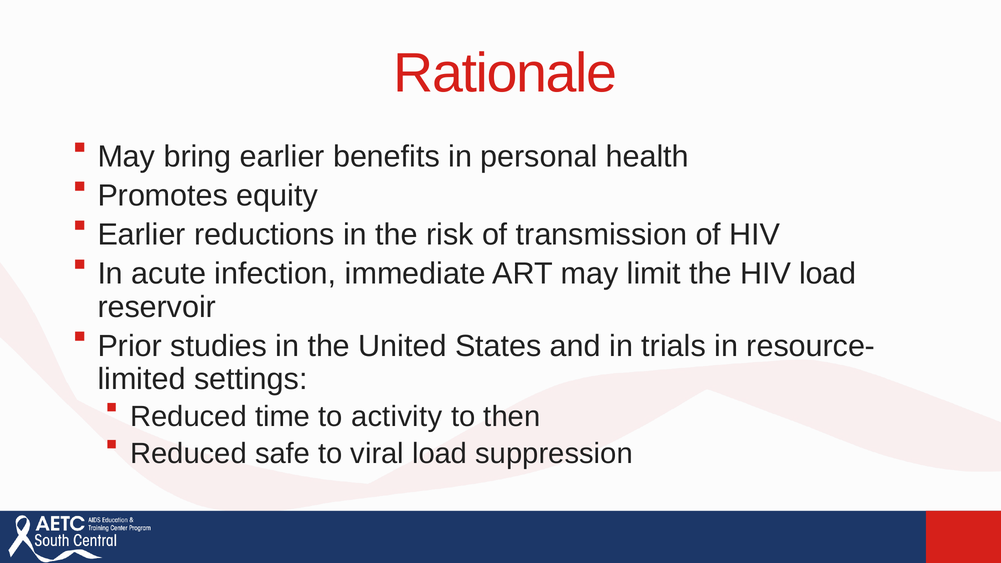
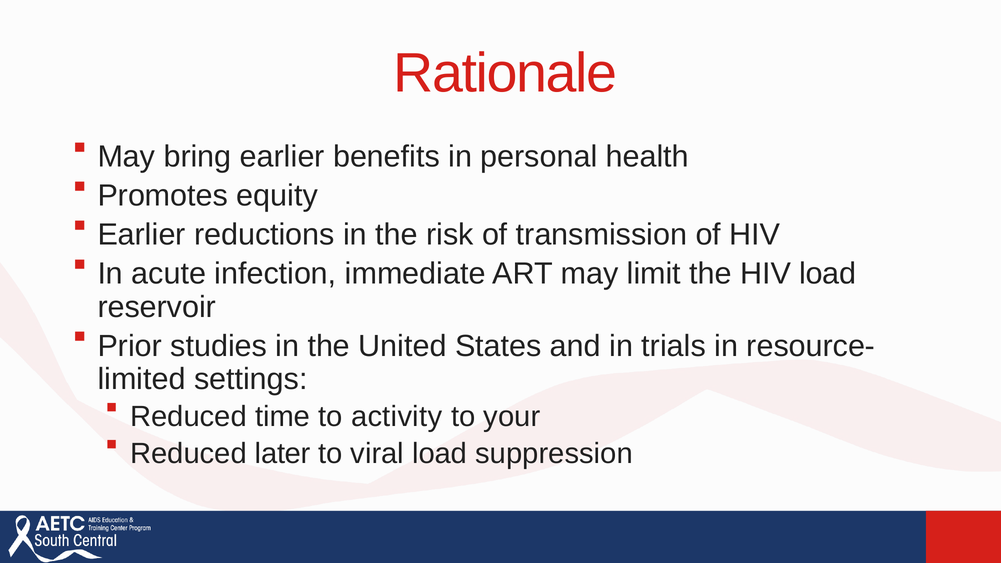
then: then -> your (512, 417)
safe: safe -> later (283, 454)
